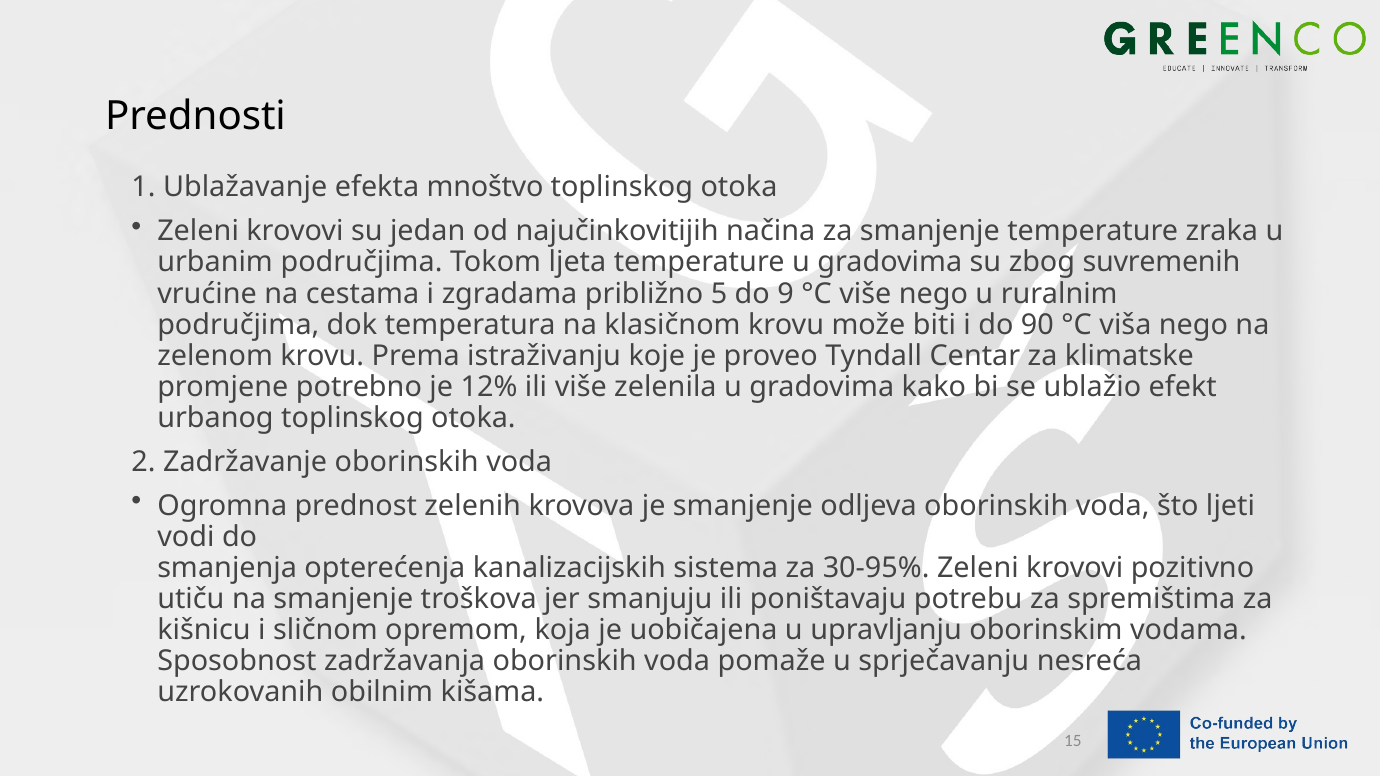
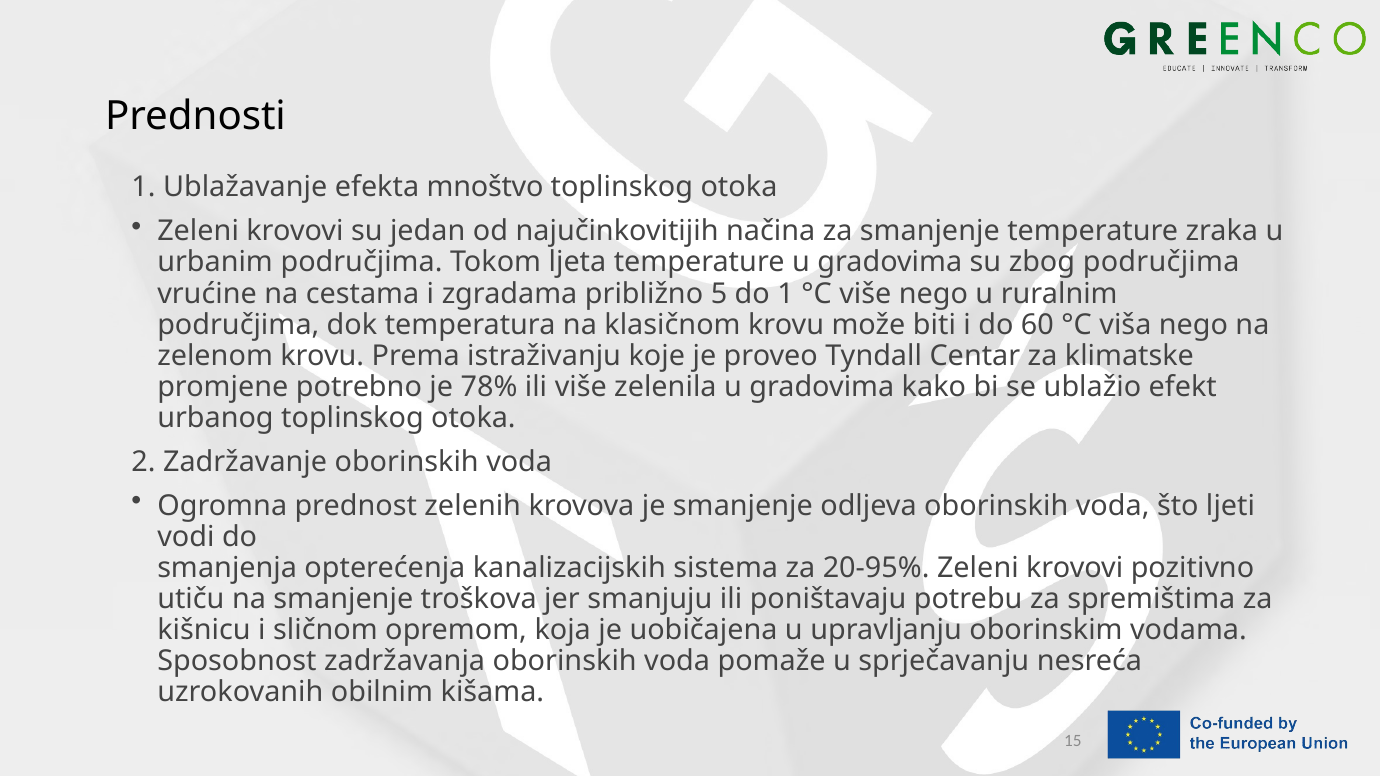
zbog suvremenih: suvremenih -> područjima (1161, 263)
do 9: 9 -> 1 (786, 294)
90: 90 -> 60 (1037, 325)
12%: 12% -> 78% (489, 387)
30-95%: 30-95% -> 20-95% (876, 568)
